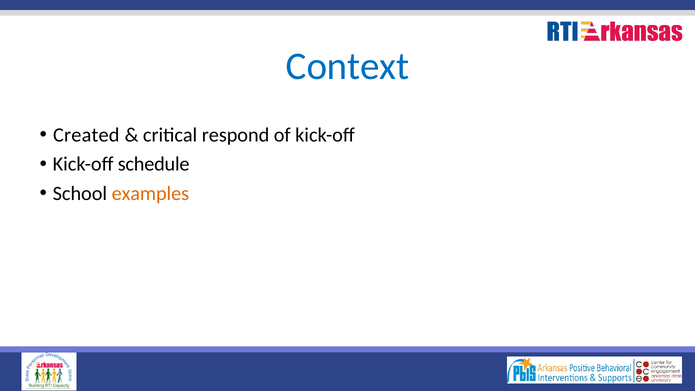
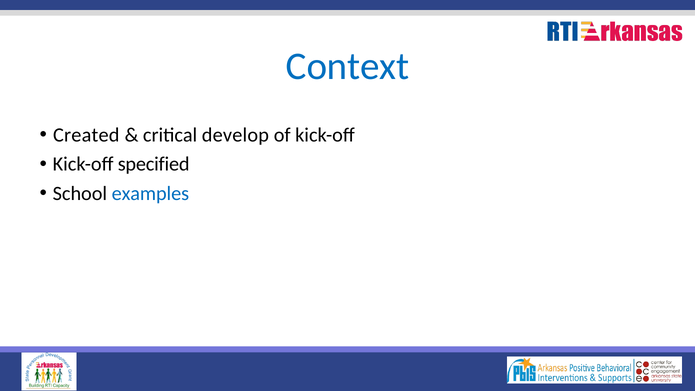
respond: respond -> develop (235, 135)
schedule: schedule -> specified (154, 164)
examples colour: orange -> blue (150, 193)
